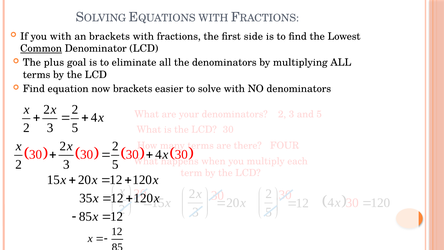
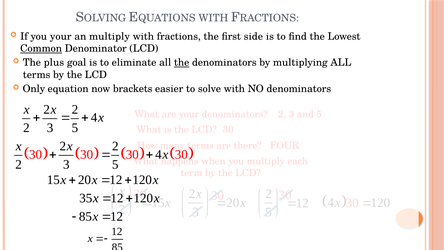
you with: with -> your (61, 36)
an brackets: brackets -> multiply (110, 36)
the underline: none -> present (182, 62)
Find: Find -> Only (34, 89)
